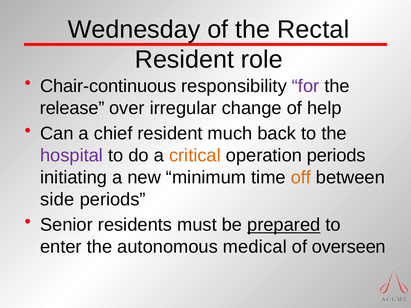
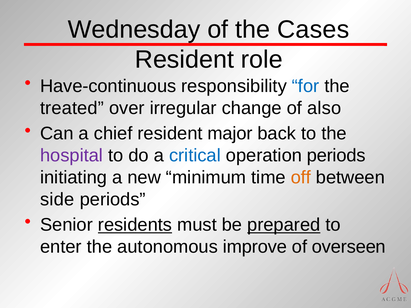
Rectal: Rectal -> Cases (313, 29)
Chair-continuous: Chair-continuous -> Have-continuous (108, 86)
for colour: purple -> blue (306, 86)
release: release -> treated (72, 108)
help: help -> also (324, 108)
much: much -> major (230, 134)
critical colour: orange -> blue (195, 156)
residents underline: none -> present (135, 225)
medical: medical -> improve (255, 247)
